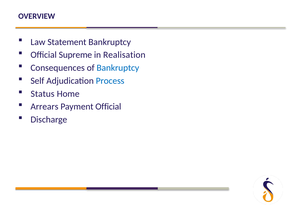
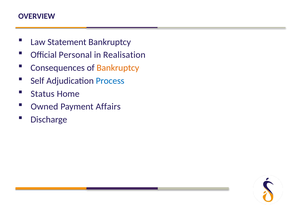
Supreme: Supreme -> Personal (75, 55)
Bankruptcy colour: blue -> orange (118, 68)
Arrears: Arrears -> Owned (44, 107)
Payment Official: Official -> Affairs (108, 107)
